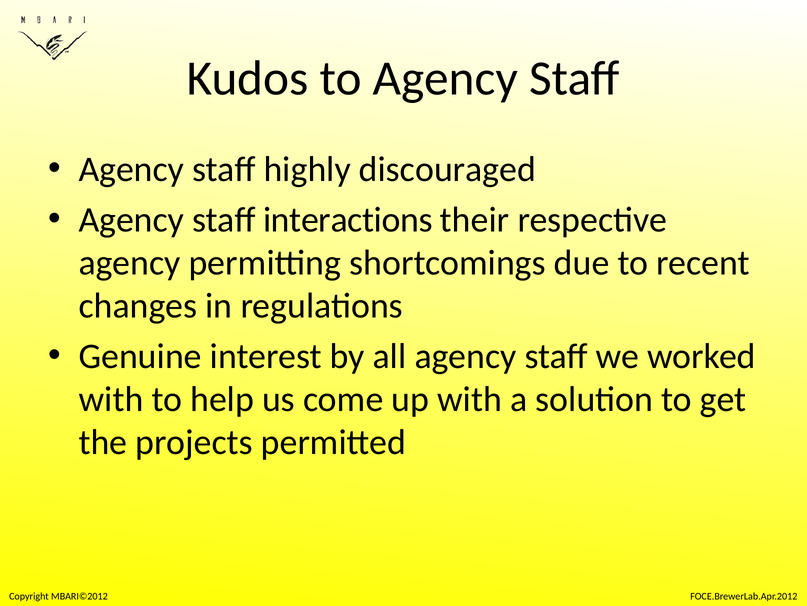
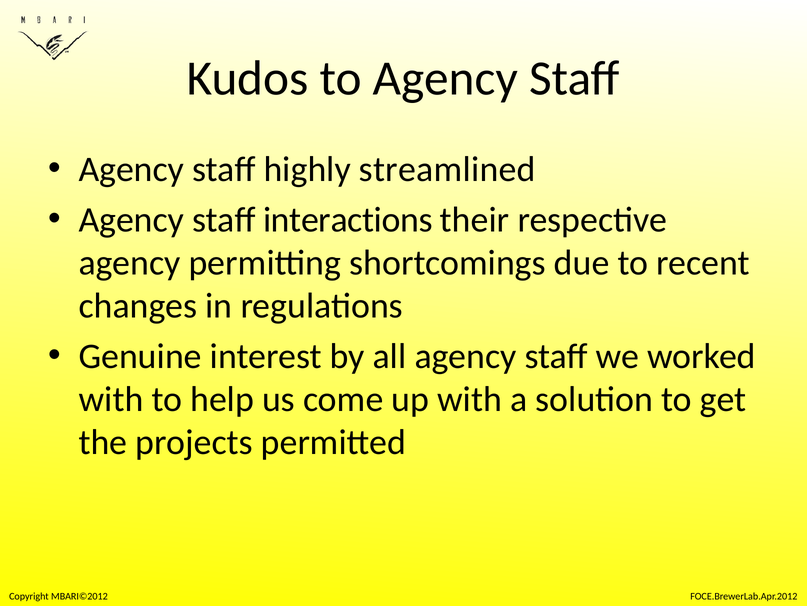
discouraged: discouraged -> streamlined (447, 169)
